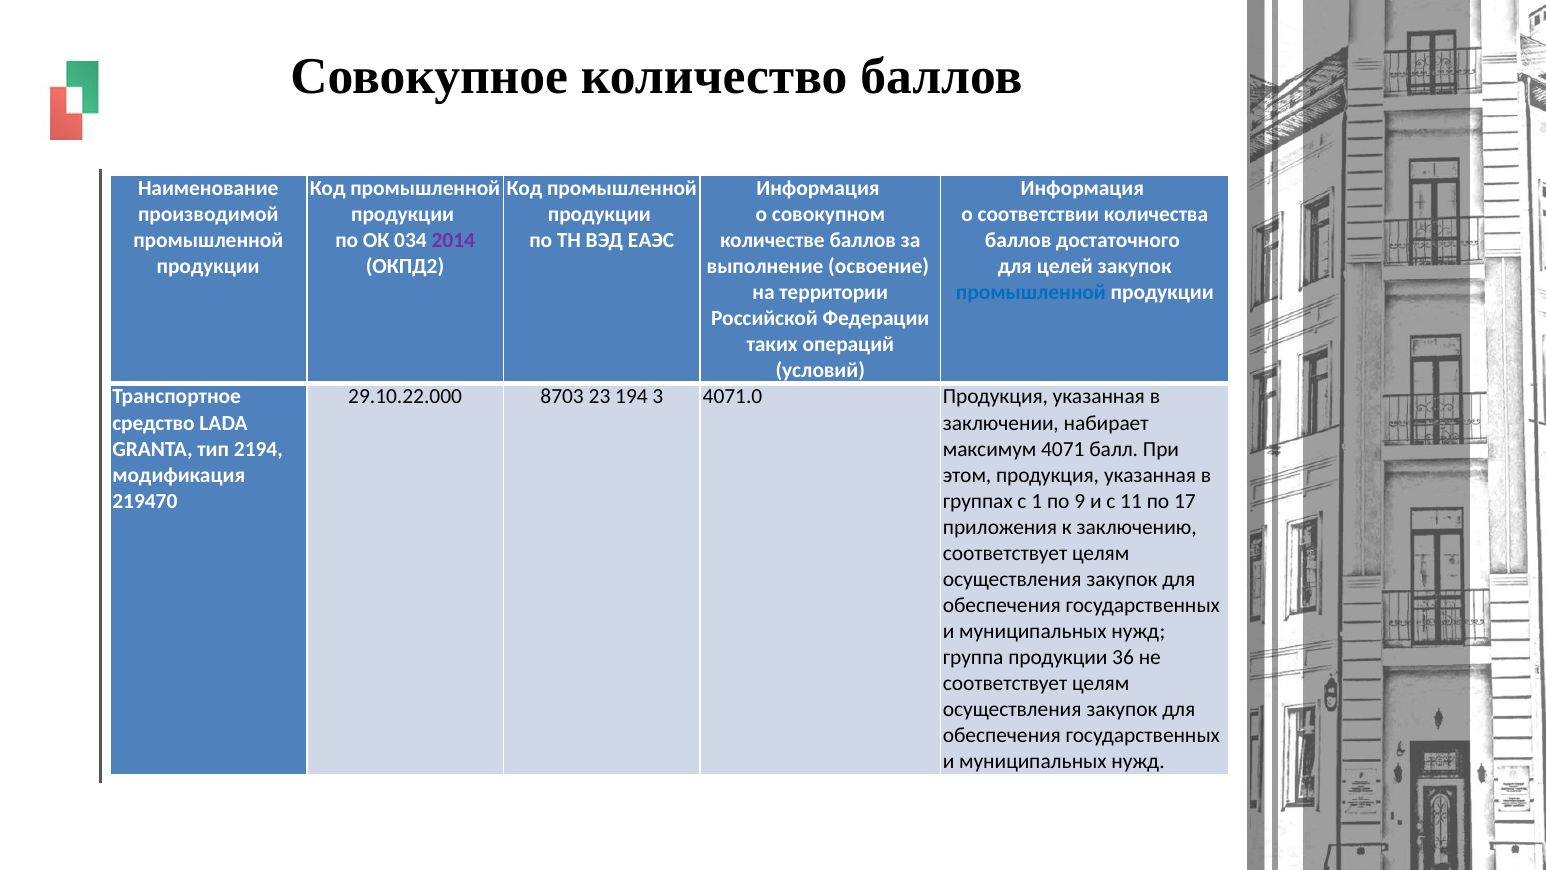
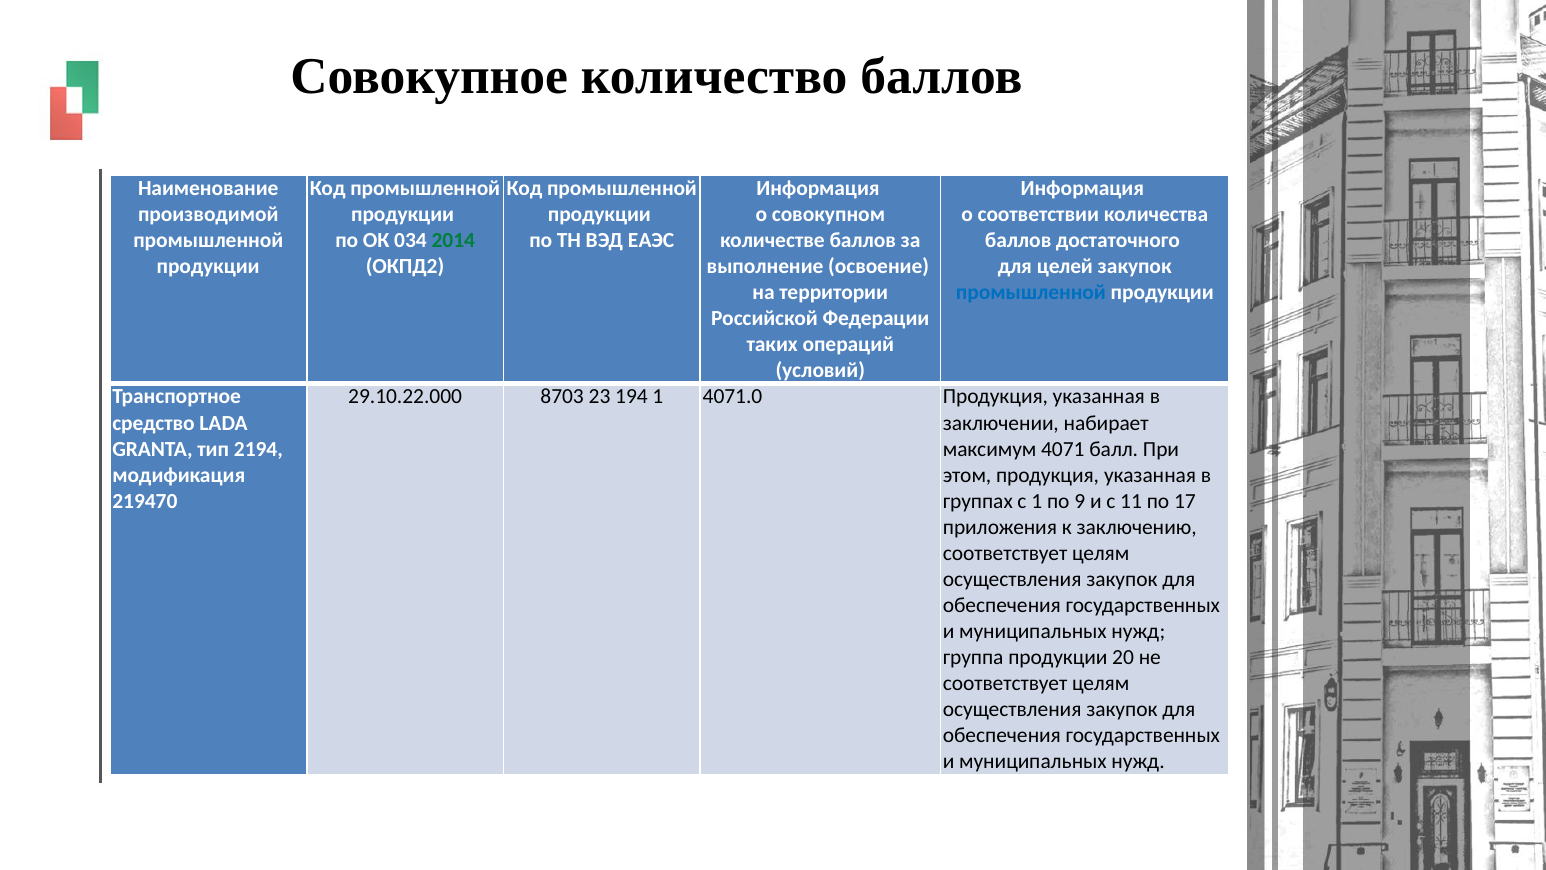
2014 colour: purple -> green (453, 240)
194 3: 3 -> 1 (658, 397)
36: 36 -> 20 (1123, 657)
